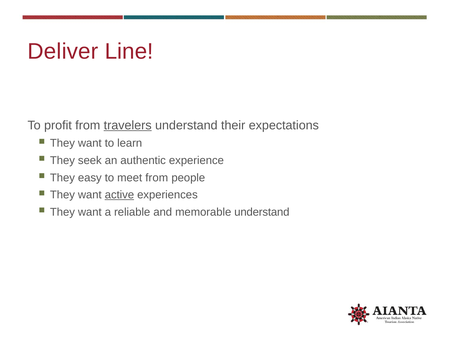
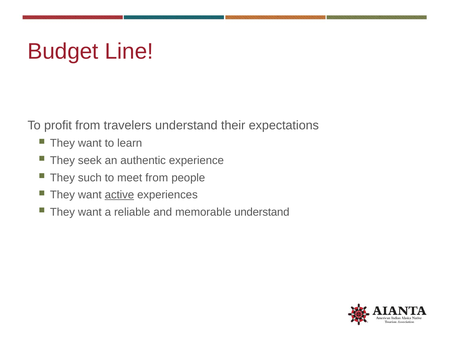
Deliver: Deliver -> Budget (63, 52)
travelers underline: present -> none (128, 125)
easy: easy -> such (90, 178)
